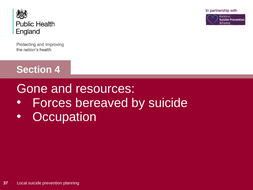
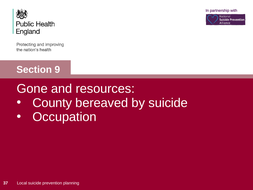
4: 4 -> 9 (57, 70)
Forces: Forces -> County (52, 103)
